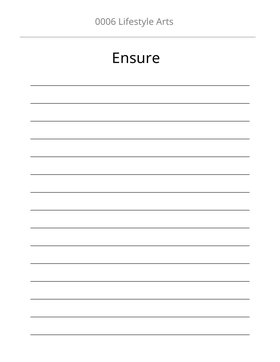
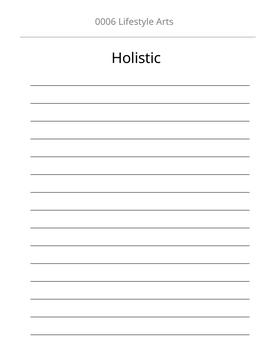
Ensure: Ensure -> Holistic (136, 58)
